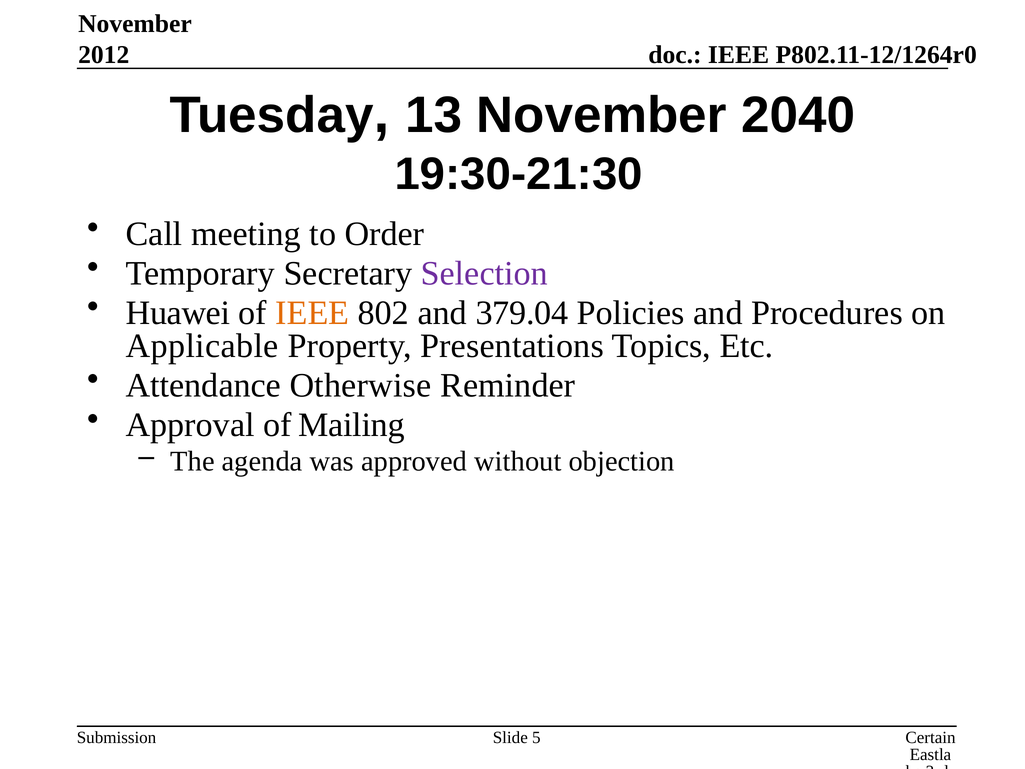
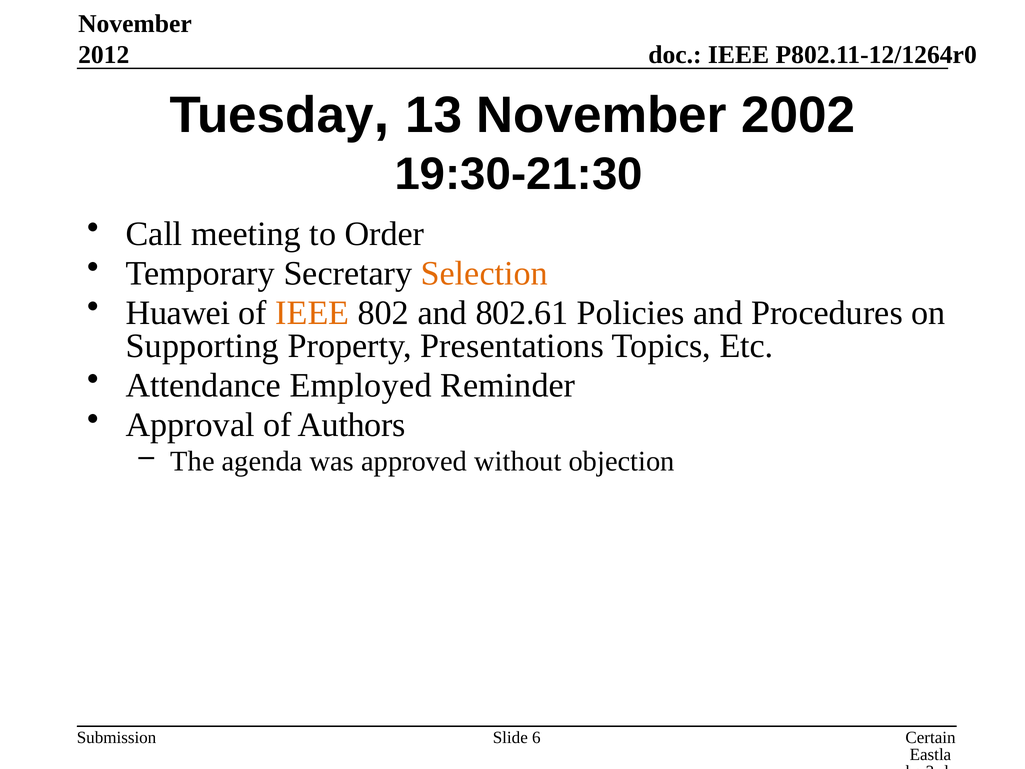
2040: 2040 -> 2002 (798, 115)
Selection colour: purple -> orange (484, 273)
379.04: 379.04 -> 802.61 (522, 313)
Applicable: Applicable -> Supporting (202, 346)
Otherwise: Otherwise -> Employed (361, 385)
Mailing: Mailing -> Authors (352, 425)
5: 5 -> 6 (536, 737)
